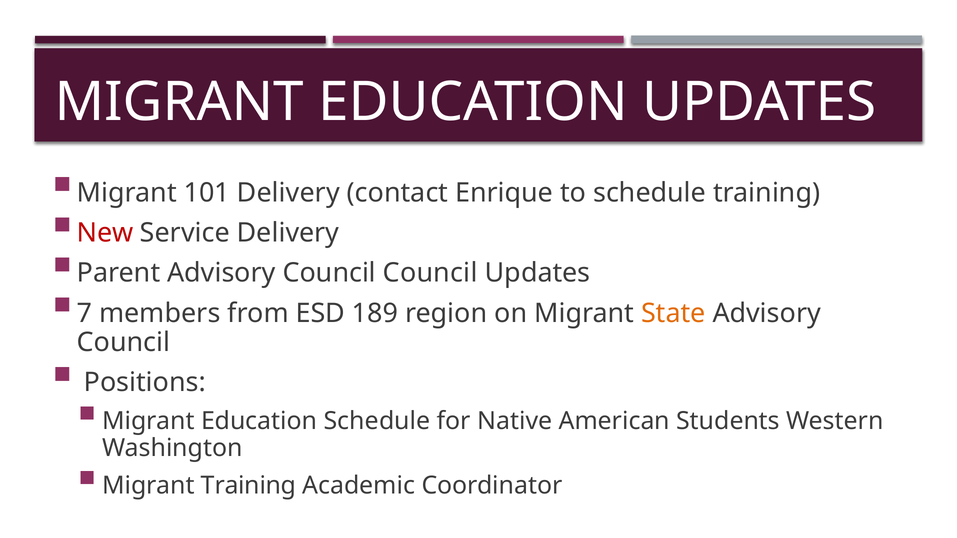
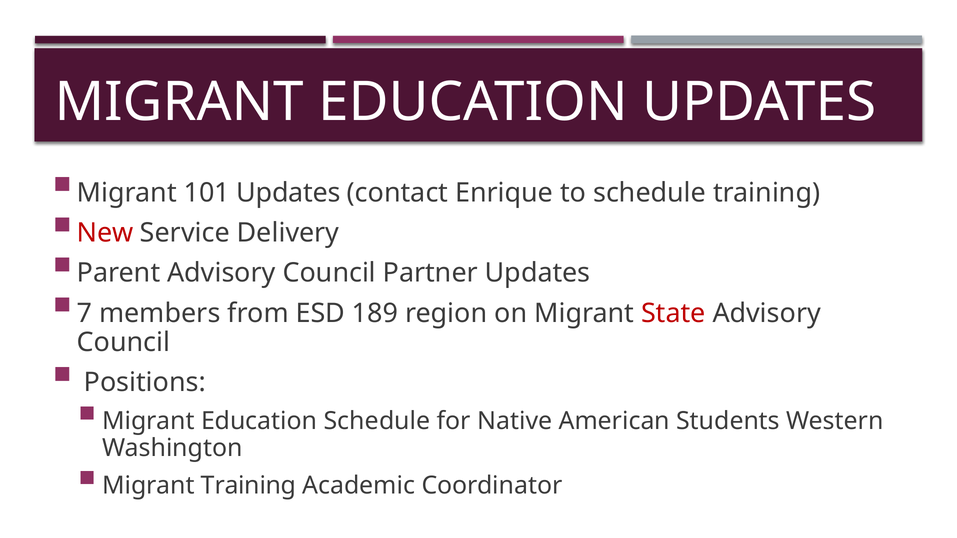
101 Delivery: Delivery -> Updates (288, 193)
Council Council: Council -> Partner (430, 273)
State colour: orange -> red (673, 313)
